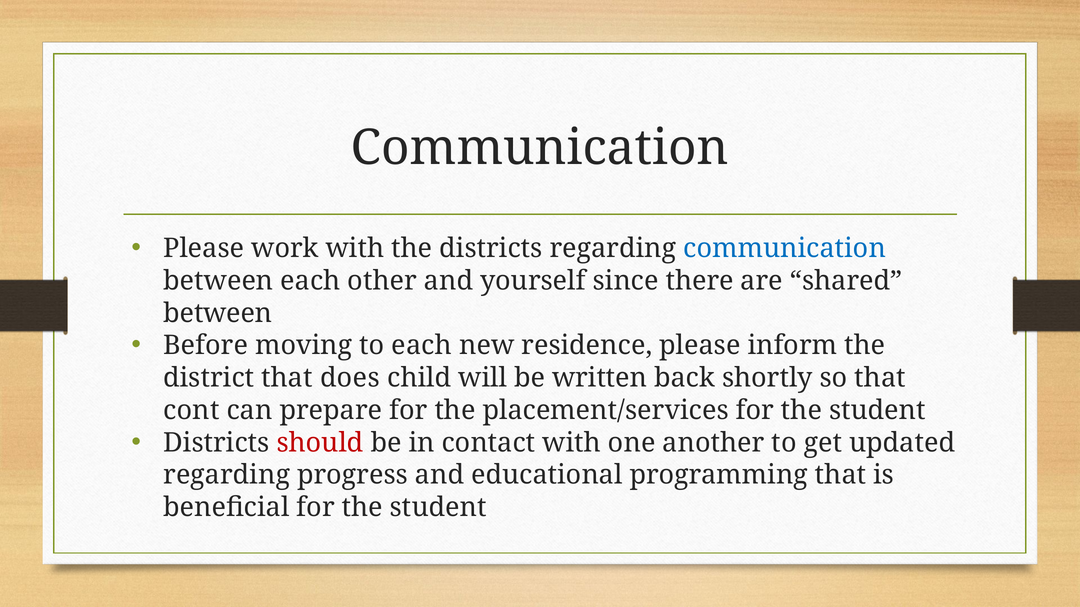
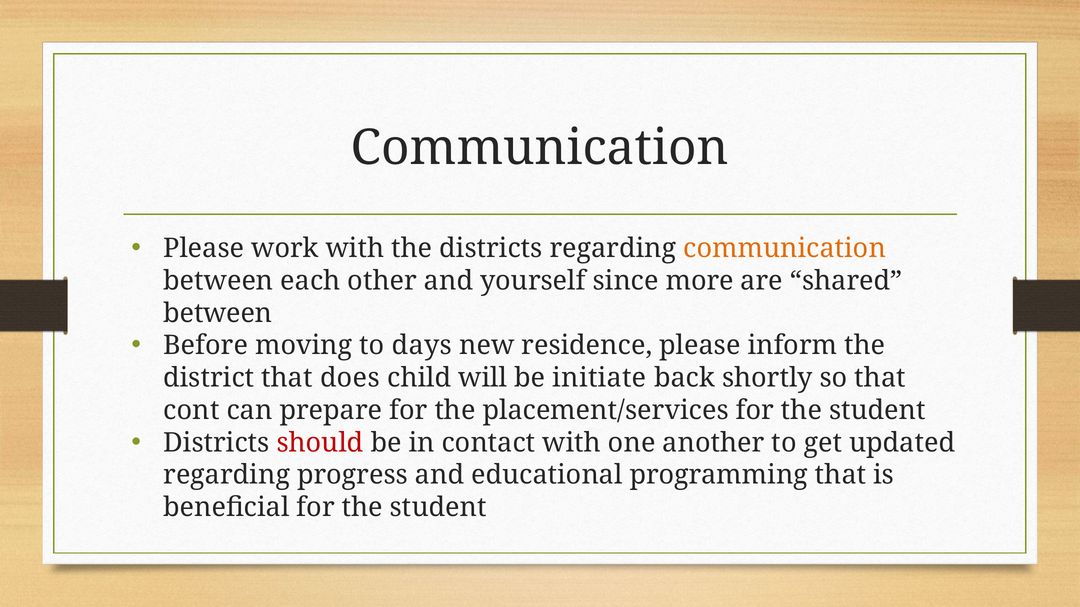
communication colour: blue -> orange (785, 249)
there: there -> more (700, 281)
to each: each -> days (422, 346)
written: written -> initiate (599, 378)
